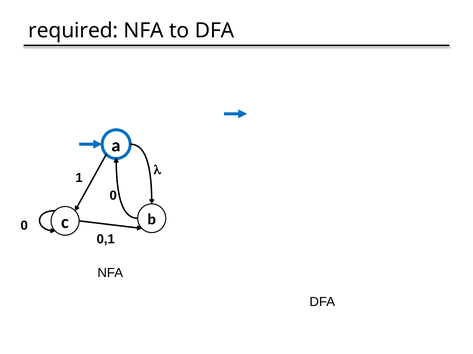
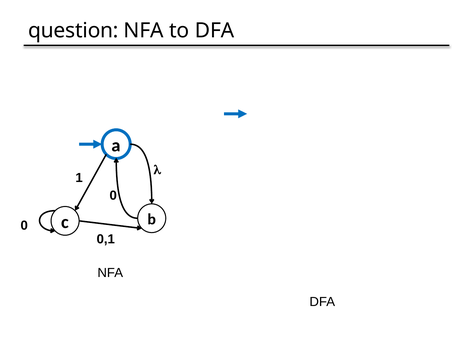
required: required -> question (73, 31)
